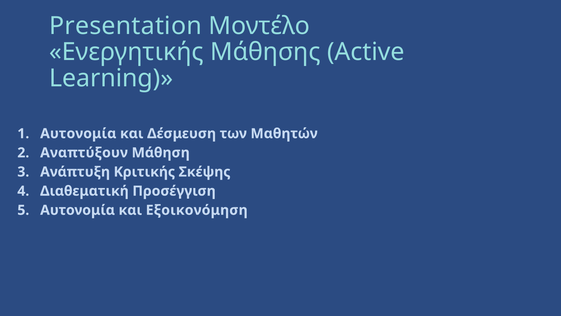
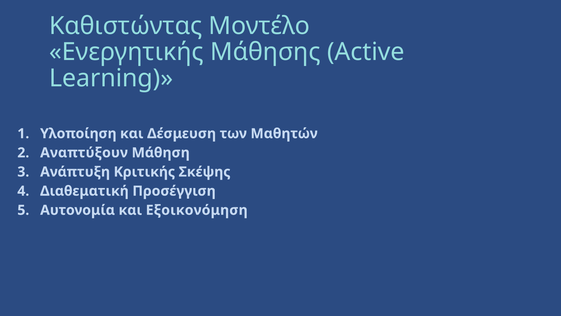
Presentation: Presentation -> Καθιστώντας (126, 26)
Αυτονομία: Αυτονομία -> Υλοποίηση (78, 133)
